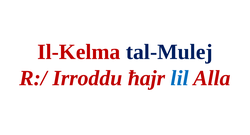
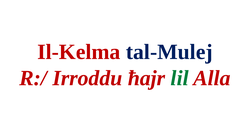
lil colour: blue -> green (180, 78)
